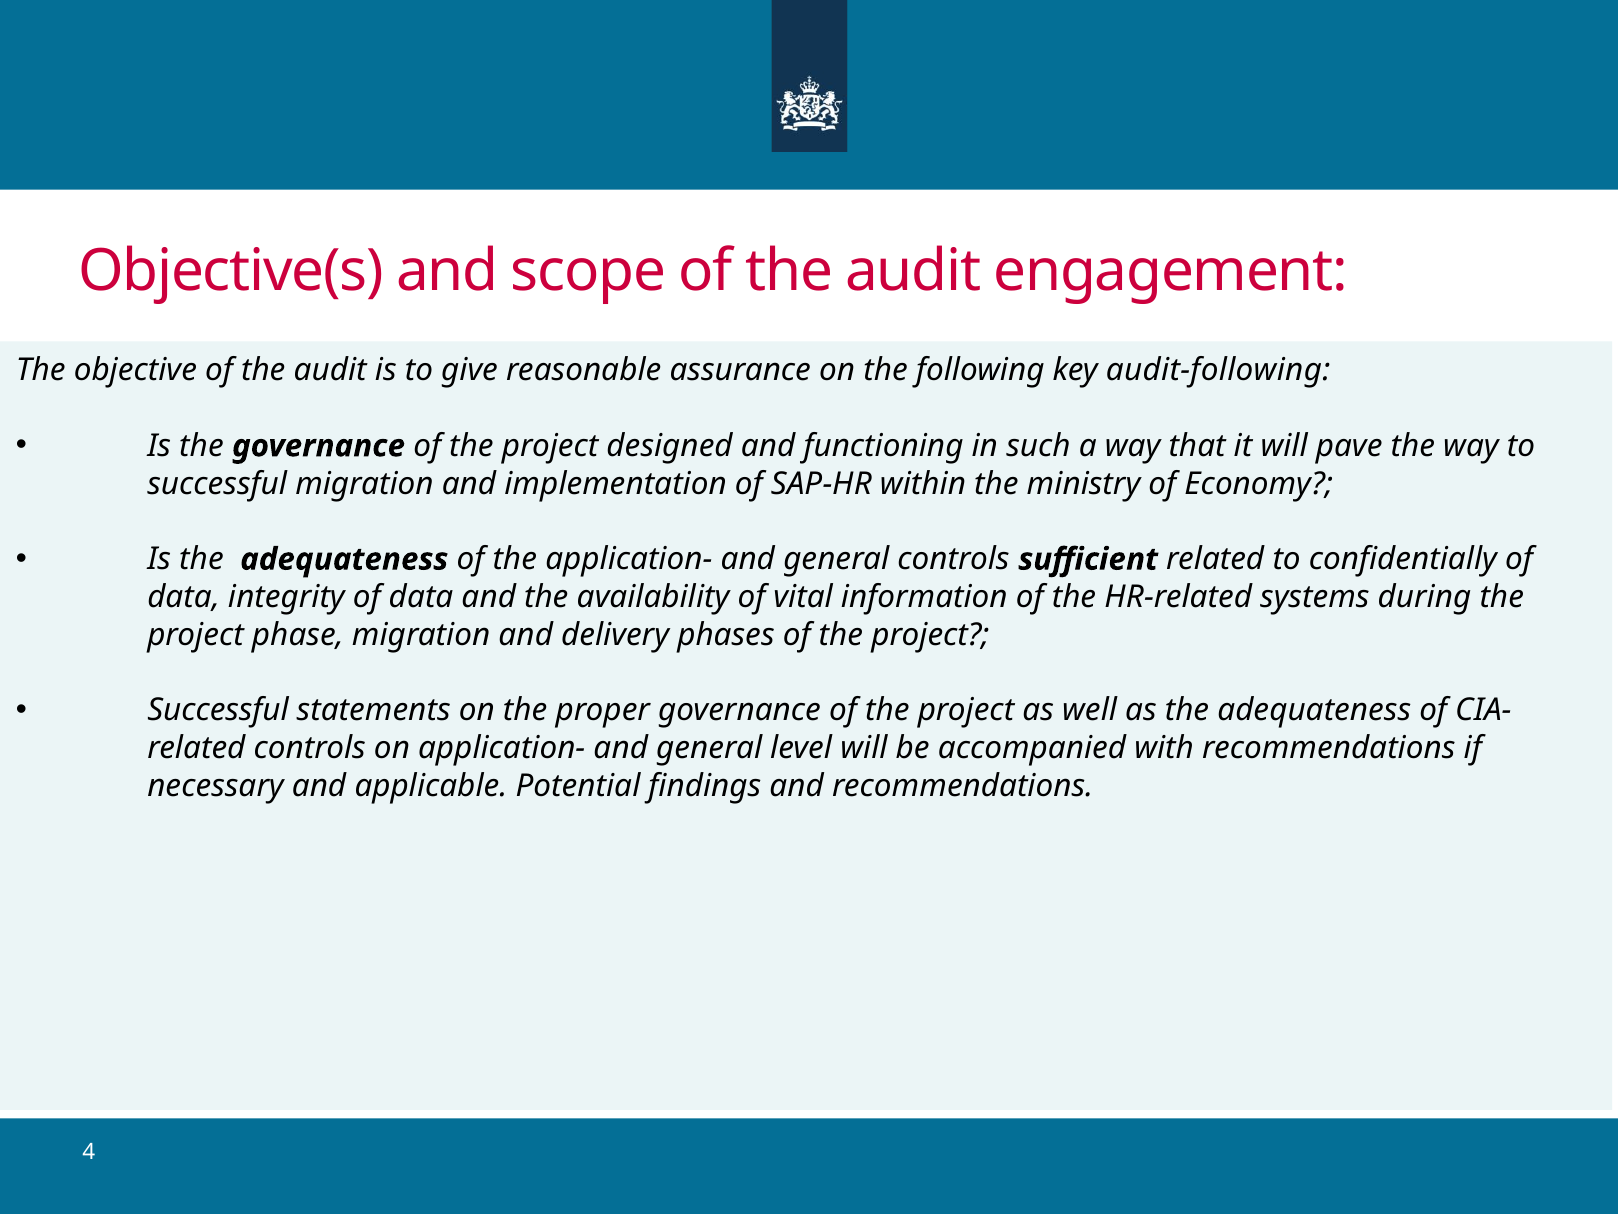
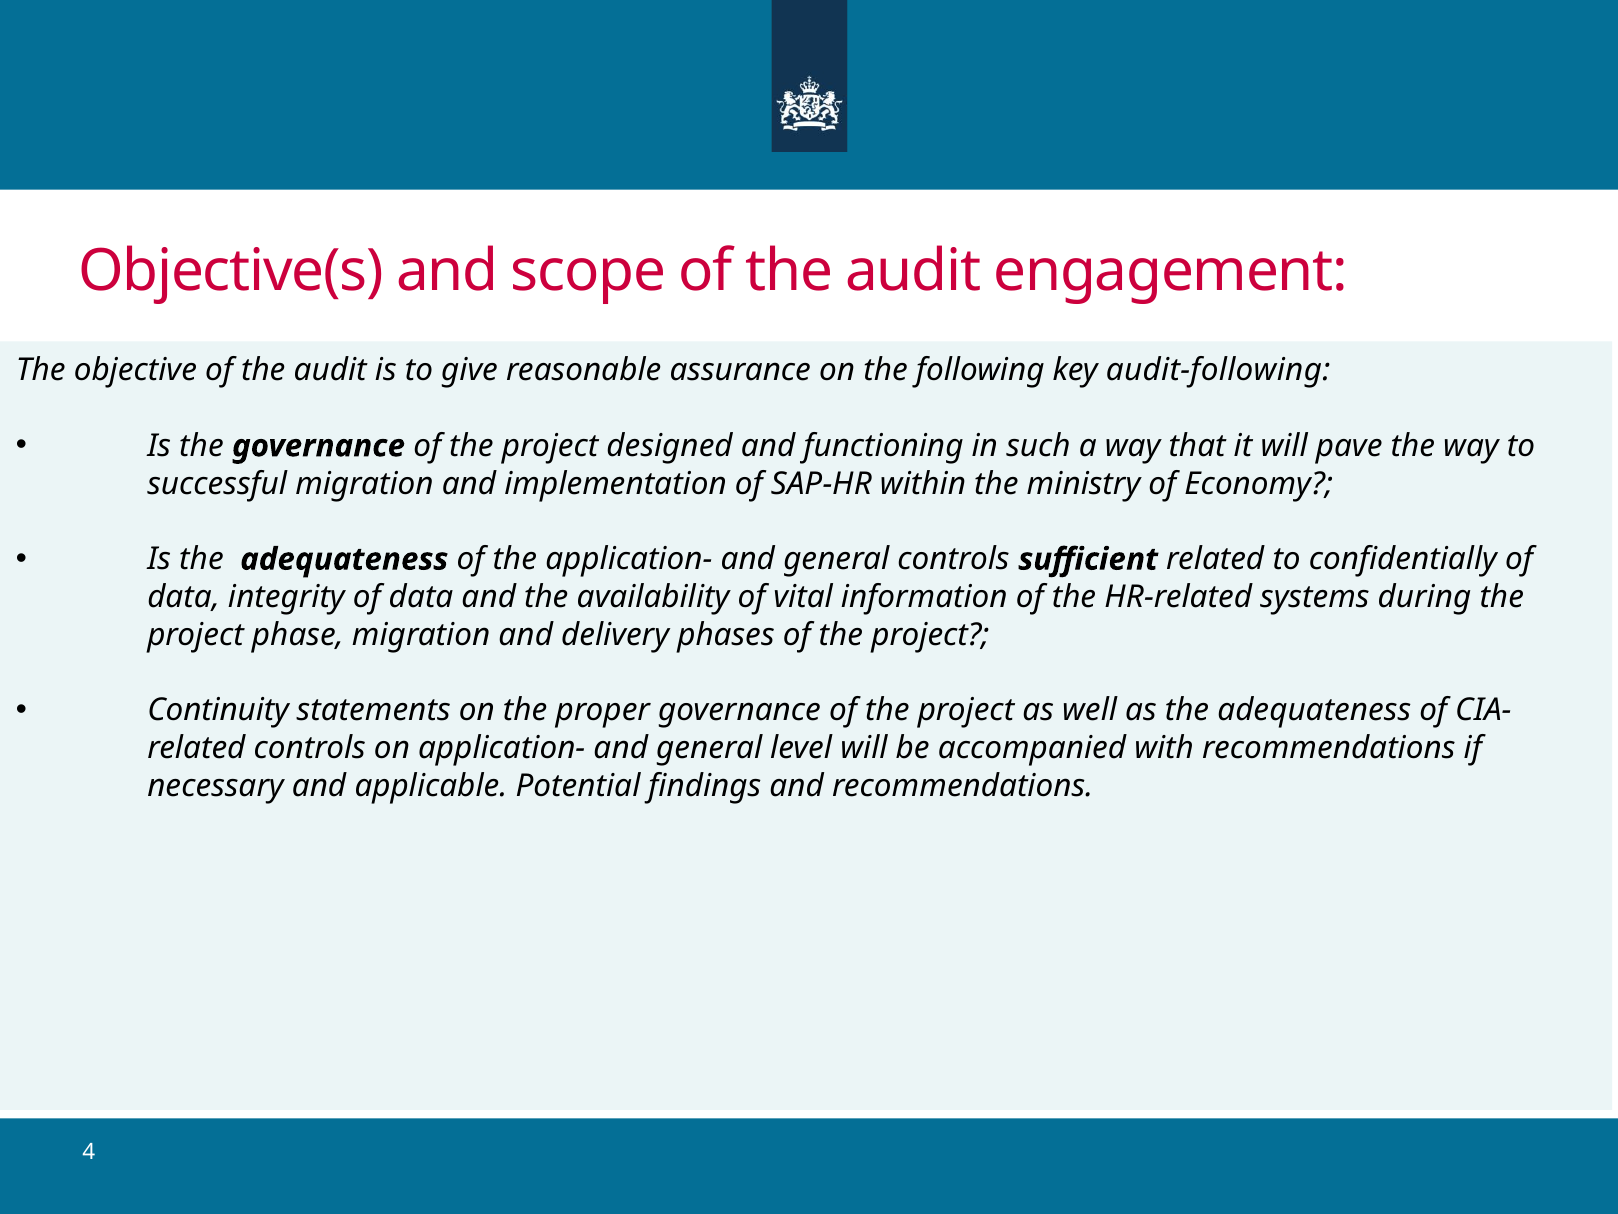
Successful: Successful -> Continuity (218, 710)
